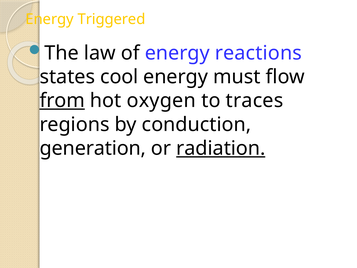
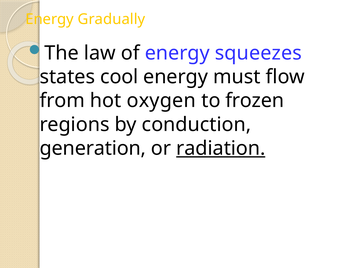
Triggered: Triggered -> Gradually (111, 19)
reactions: reactions -> squeezes (258, 53)
from underline: present -> none (62, 101)
traces: traces -> frozen (255, 101)
